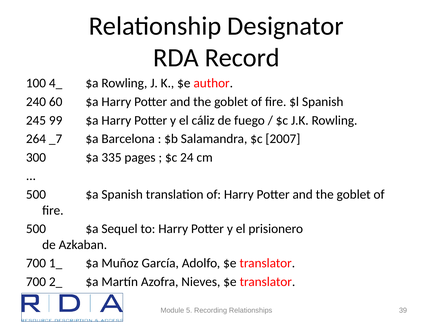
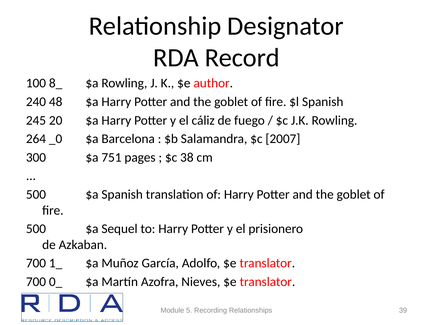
4_: 4_ -> 8_ (56, 83)
60: 60 -> 48 (56, 102)
99: 99 -> 20 (56, 120)
_7: _7 -> _0 (56, 139)
335: 335 -> 751 (112, 157)
24: 24 -> 38 (187, 157)
2_: 2_ -> 0_ (56, 282)
